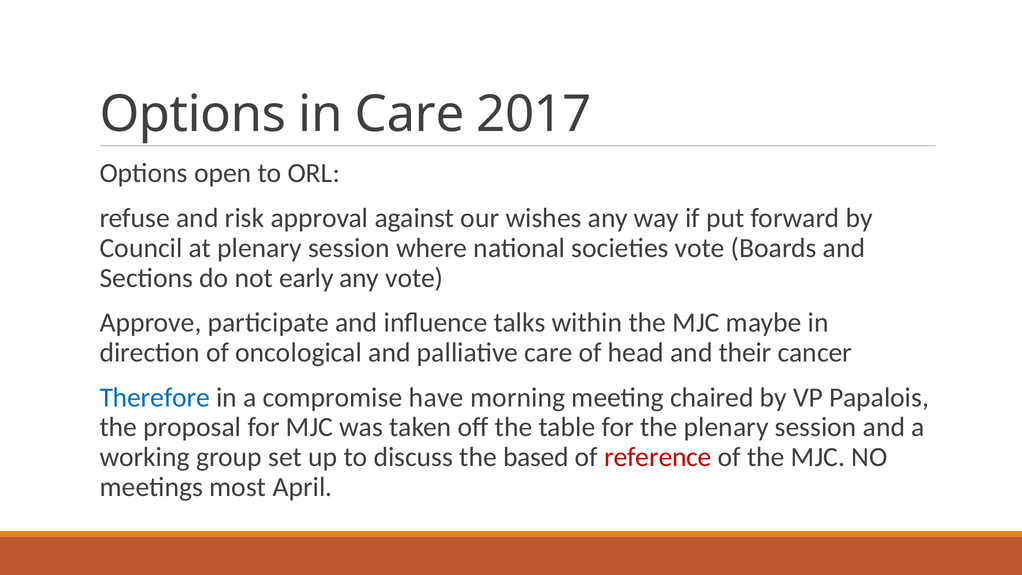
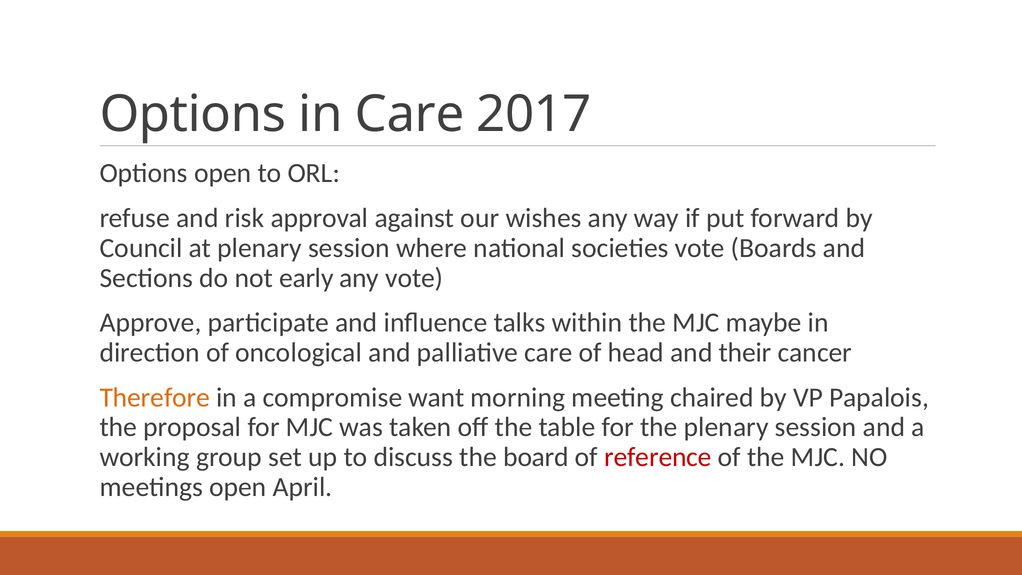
Therefore colour: blue -> orange (155, 397)
have: have -> want (436, 397)
based: based -> board (536, 457)
meetings most: most -> open (238, 487)
